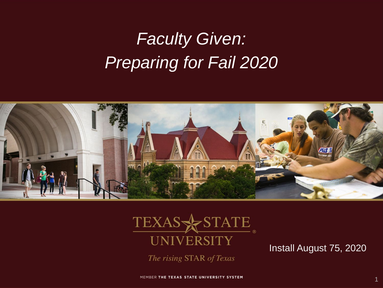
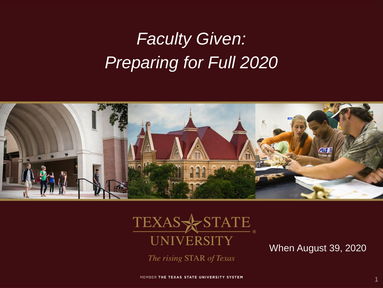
Fail: Fail -> Full (222, 63)
Install: Install -> When (282, 248)
75: 75 -> 39 (336, 248)
